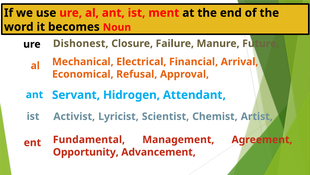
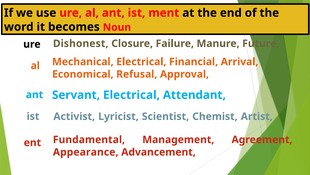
Servant Hidrogen: Hidrogen -> Electrical (131, 95)
Opportunity: Opportunity -> Appearance (86, 152)
